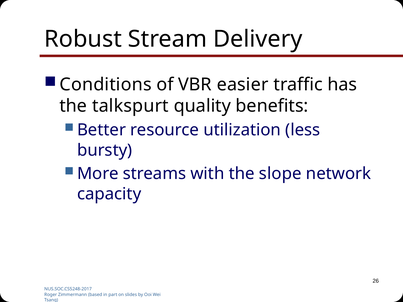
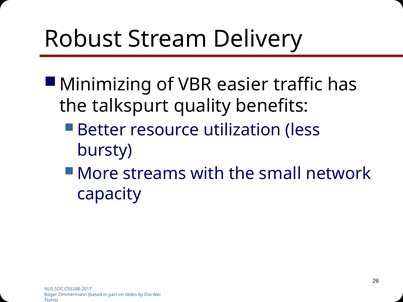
Conditions: Conditions -> Minimizing (106, 85)
slope: slope -> small (280, 174)
